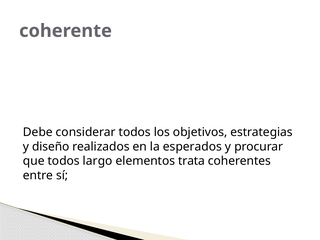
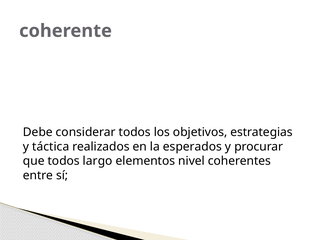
diseño: diseño -> táctica (51, 147)
trata: trata -> nivel (192, 161)
